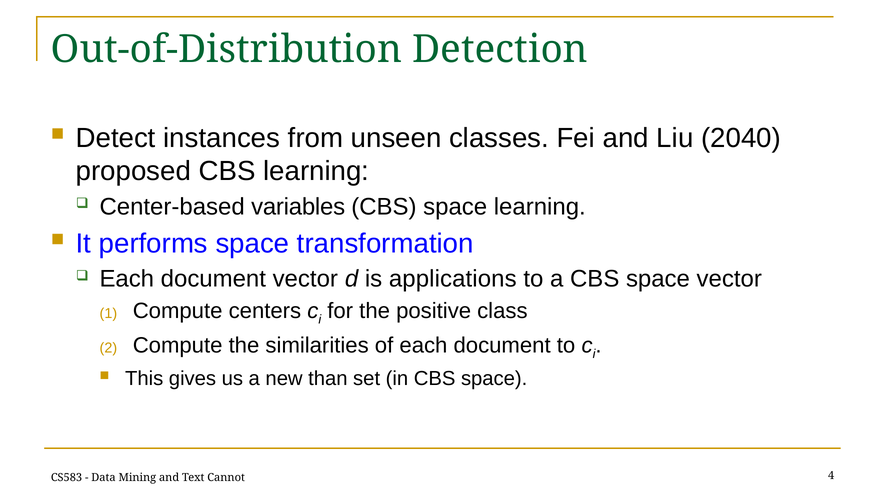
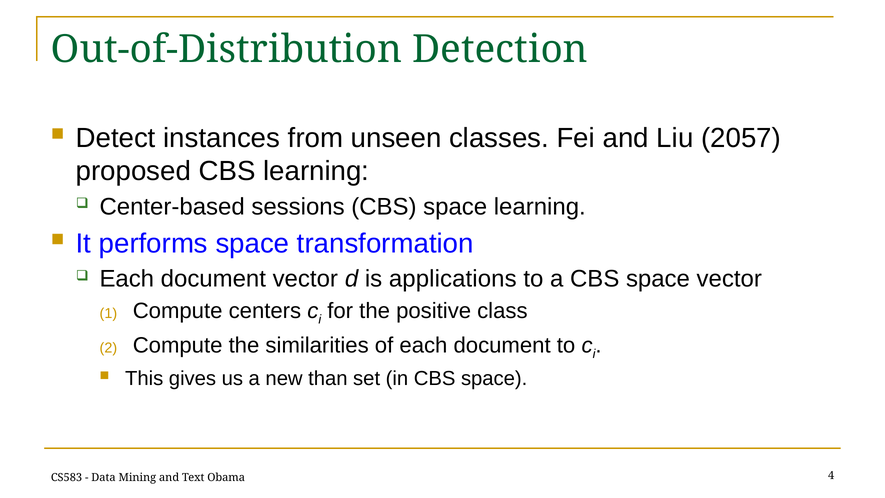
2040: 2040 -> 2057 (741, 138)
variables: variables -> sessions (298, 207)
Cannot: Cannot -> Obama (226, 478)
